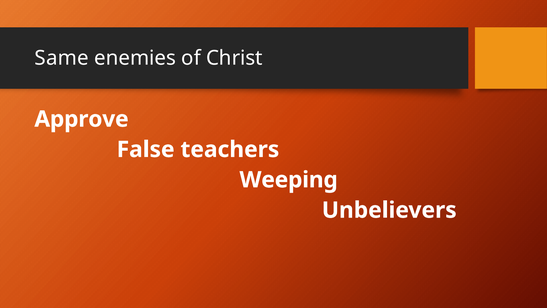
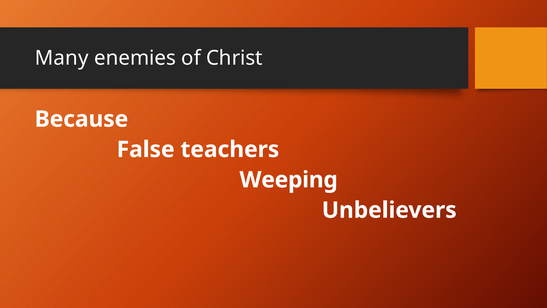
Same: Same -> Many (62, 58)
Approve: Approve -> Because (81, 119)
